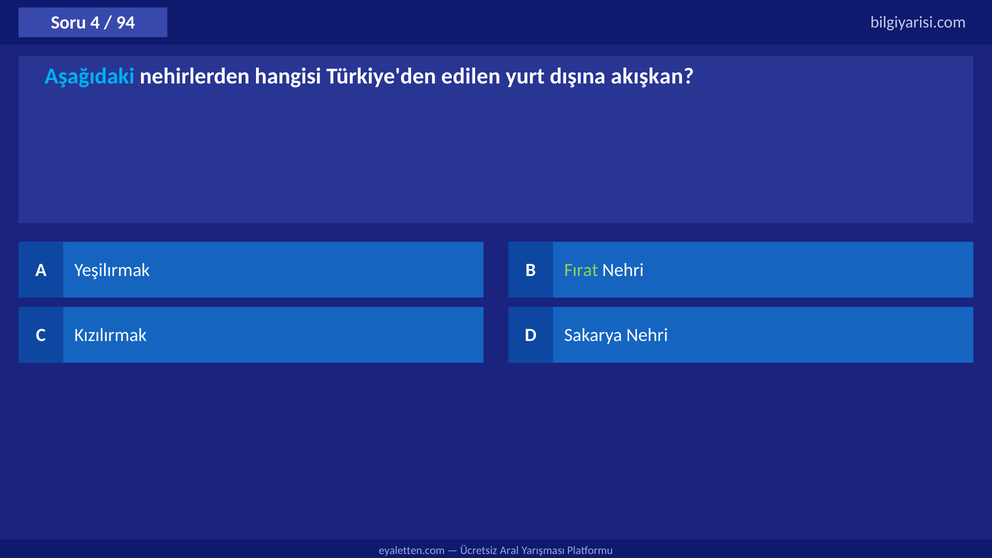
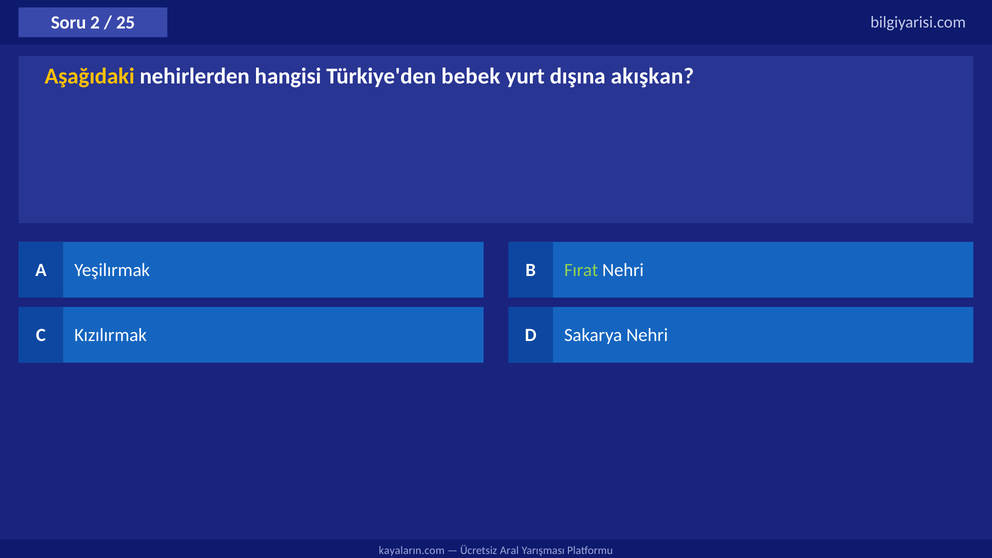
4: 4 -> 2 (95, 23)
94: 94 -> 25 (126, 23)
Aşağıdaki colour: light blue -> yellow (90, 76)
edilen: edilen -> bebek (471, 76)
eyaletten.com: eyaletten.com -> kayaların.com (412, 550)
